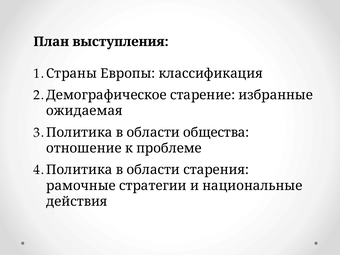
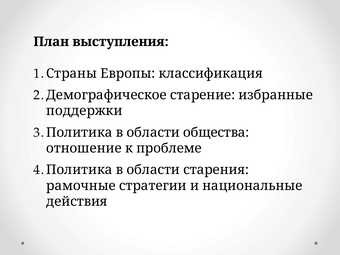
ожидаемая: ожидаемая -> поддержки (84, 111)
